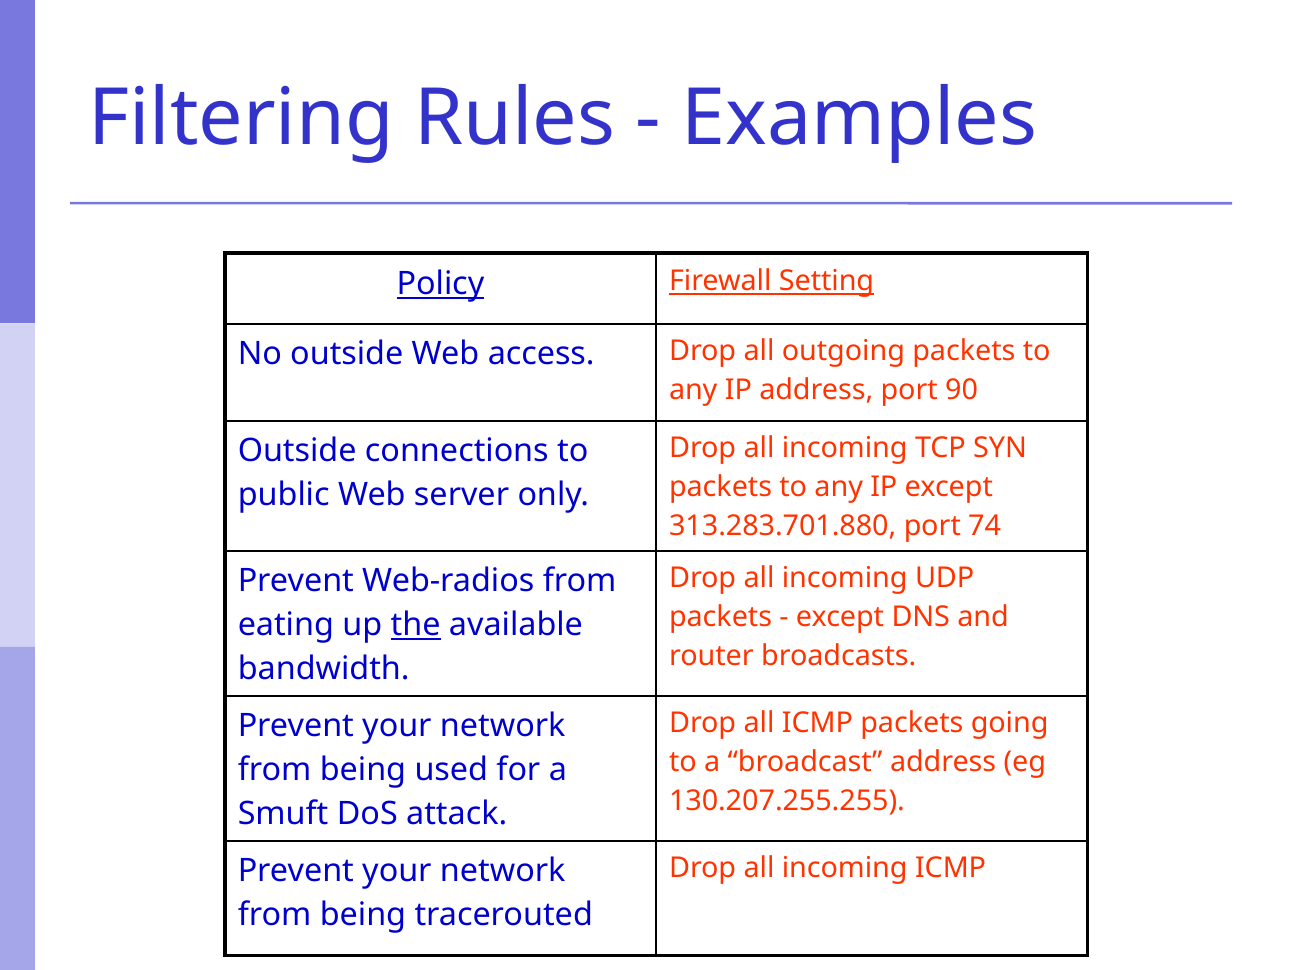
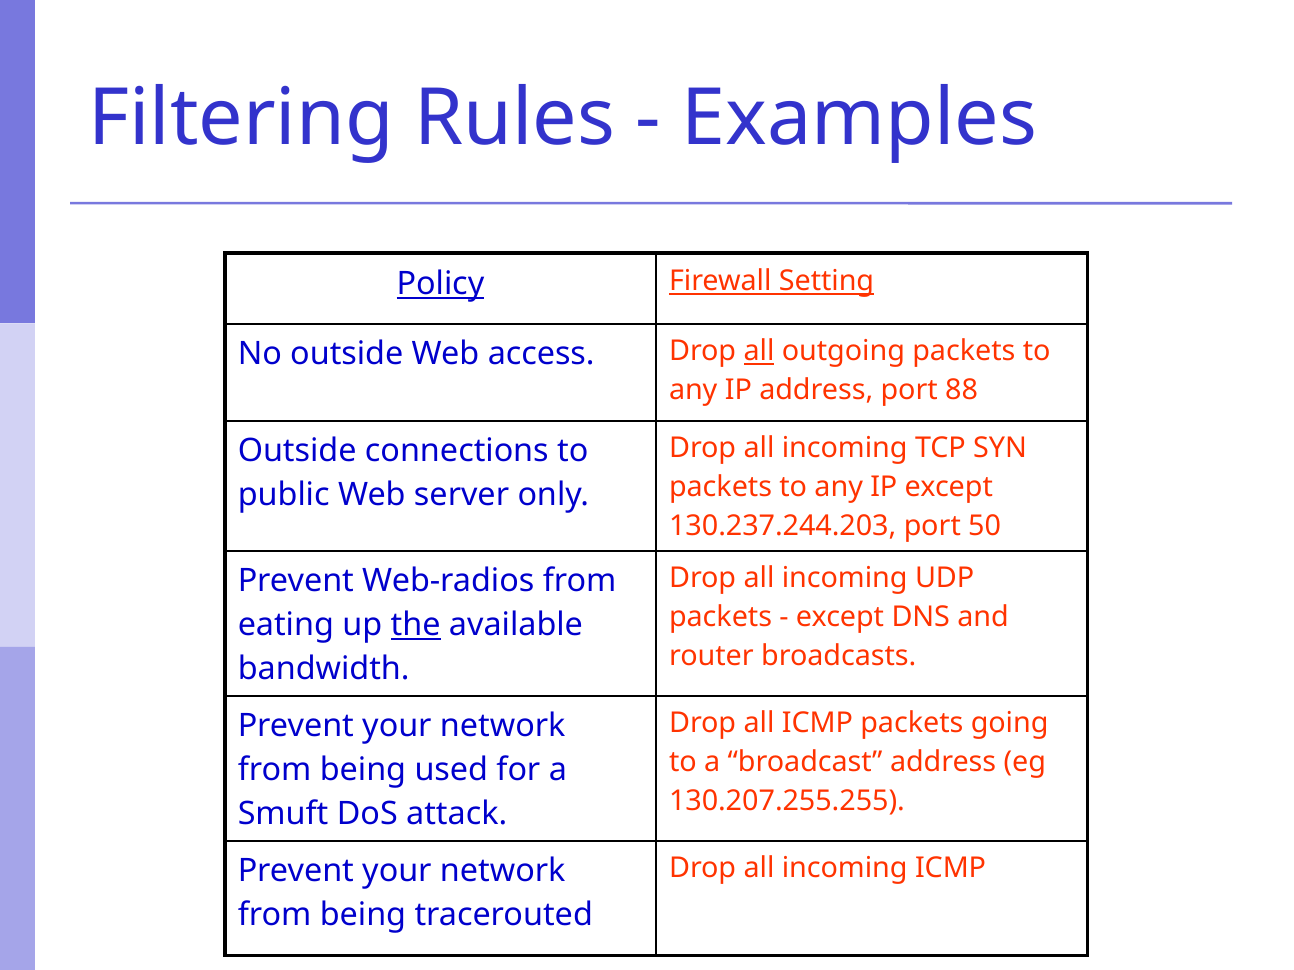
all underline: none -> present (759, 352)
90: 90 -> 88 (962, 391)
313.283.701.880: 313.283.701.880 -> 130.237.244.203 (783, 527)
74: 74 -> 50 (985, 527)
